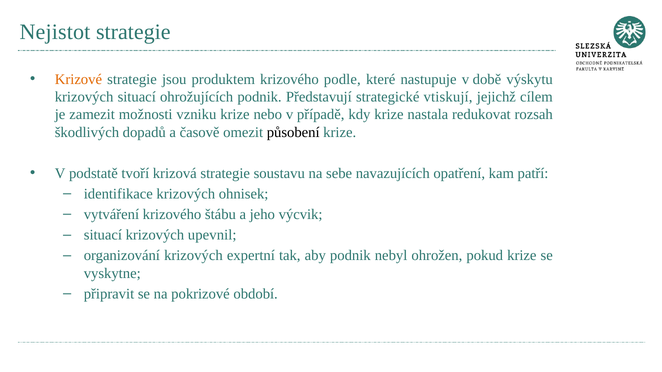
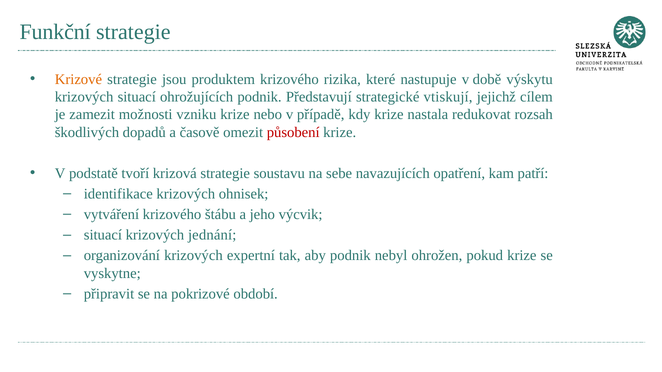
Nejistot: Nejistot -> Funkční (55, 32)
podle: podle -> rizika (342, 79)
působení colour: black -> red (293, 132)
upevnil: upevnil -> jednání (212, 235)
